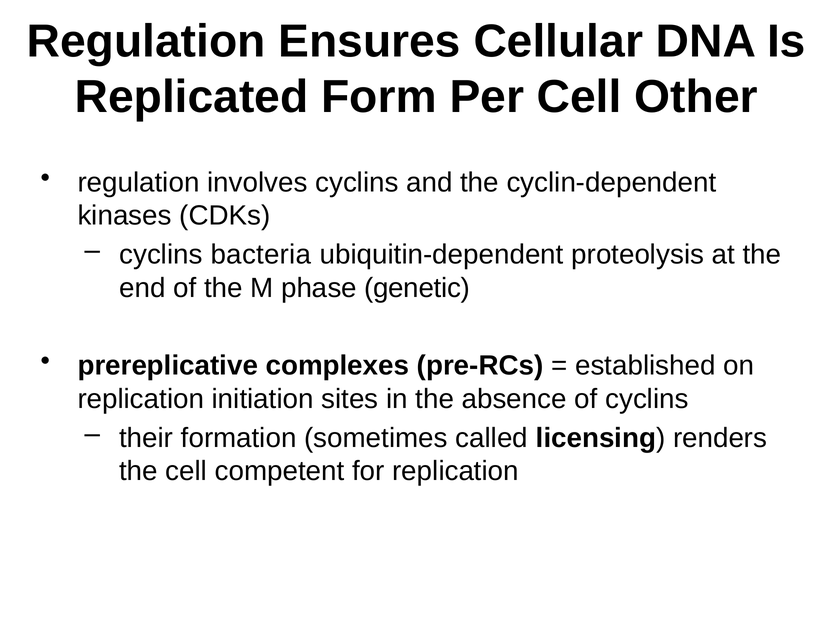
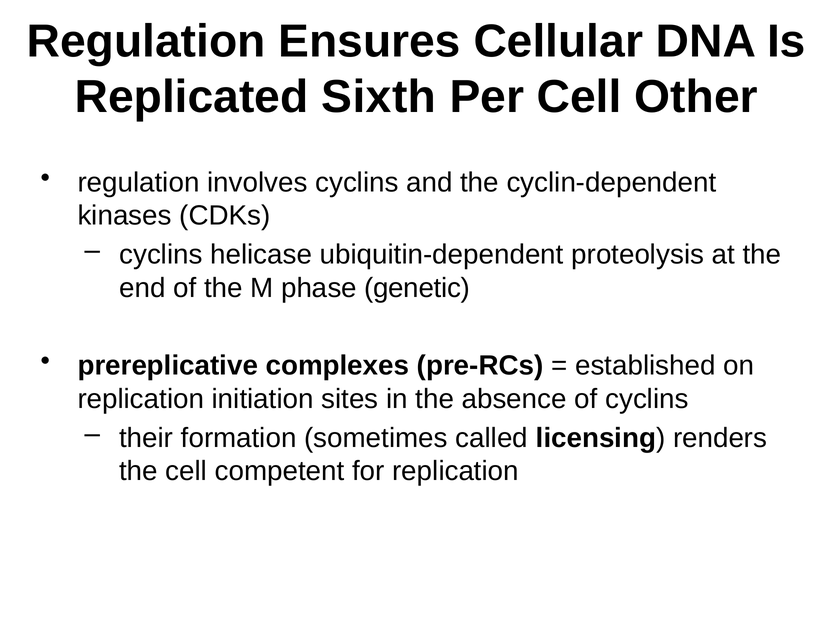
Form: Form -> Sixth (379, 97)
bacteria: bacteria -> helicase (261, 255)
